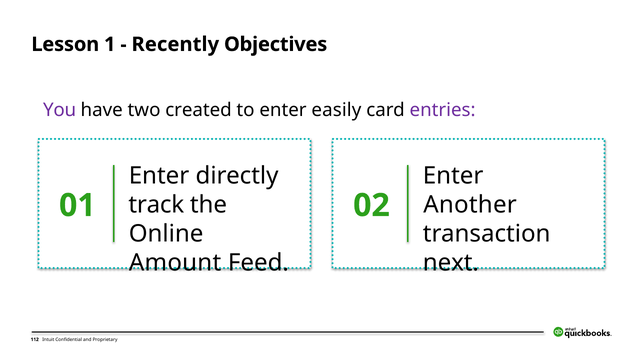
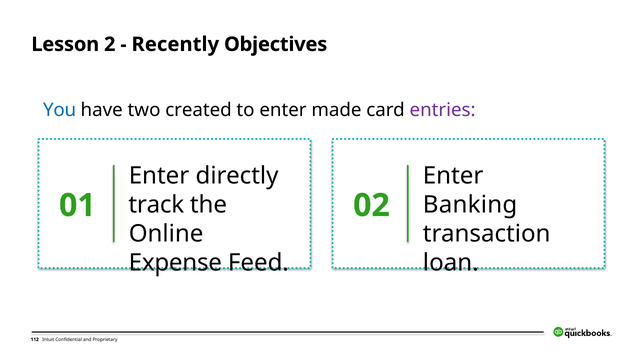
1: 1 -> 2 (110, 44)
You colour: purple -> blue (60, 110)
easily: easily -> made (336, 110)
Another: Another -> Banking (470, 205)
Amount: Amount -> Expense (175, 262)
next: next -> loan (451, 262)
